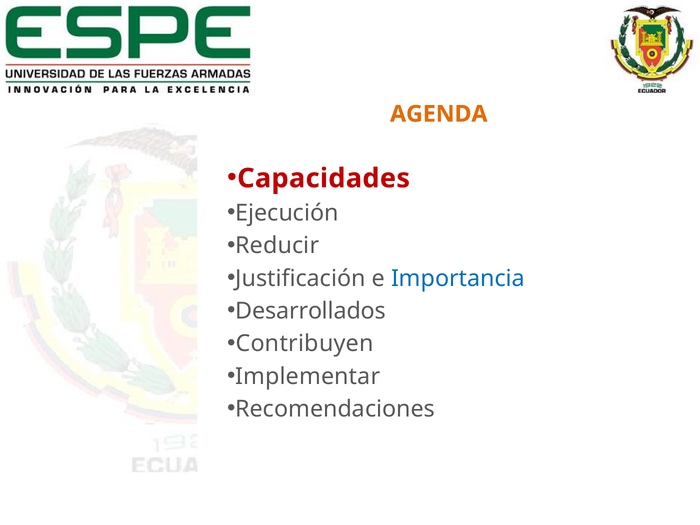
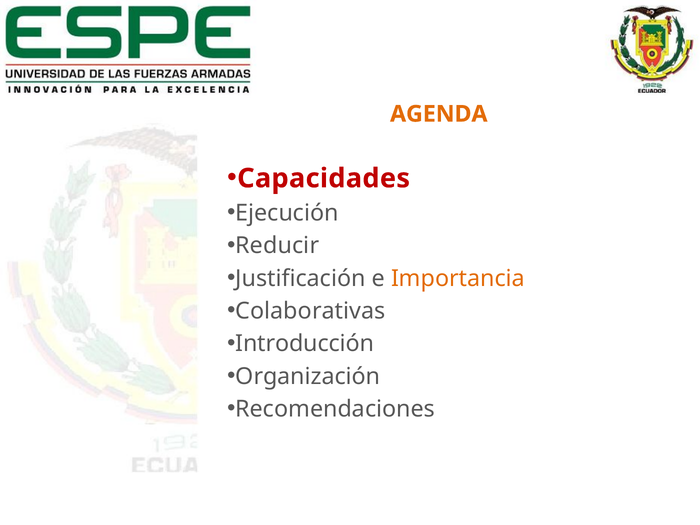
Importancia colour: blue -> orange (458, 278)
Desarrollados: Desarrollados -> Colaborativas (310, 311)
Contribuyen: Contribuyen -> Introducción (305, 344)
Implementar: Implementar -> Organización (308, 376)
